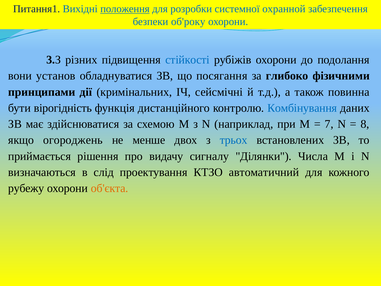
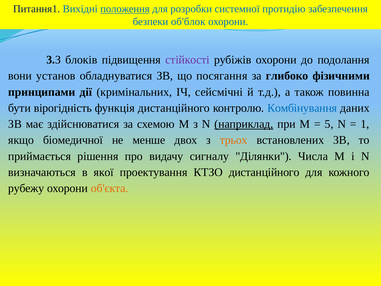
охранной: охранной -> протидію (284, 9)
об'року: об'року -> об'блок (188, 22)
різних: різних -> блоків (81, 60)
стійкості colour: blue -> purple (188, 60)
наприклад underline: none -> present (244, 124)
7: 7 -> 5 (329, 124)
8: 8 -> 1 (365, 124)
огороджень: огороджень -> біомедичної (73, 140)
трьох colour: blue -> orange (234, 140)
слід: слід -> якої (104, 172)
КТЗО автоматичний: автоматичний -> дистанційного (264, 172)
